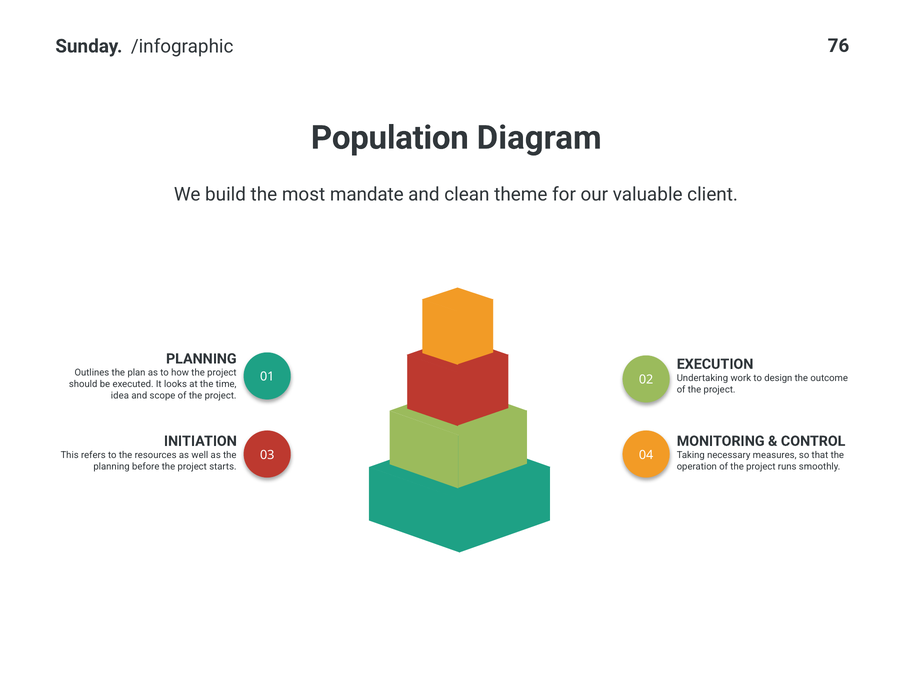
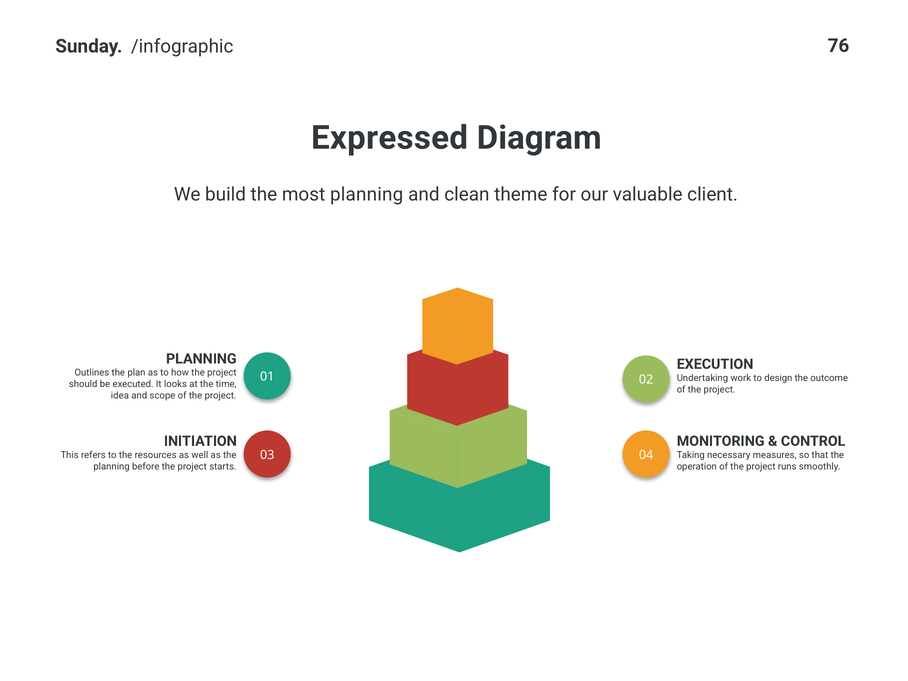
Population: Population -> Expressed (389, 138)
most mandate: mandate -> planning (367, 194)
